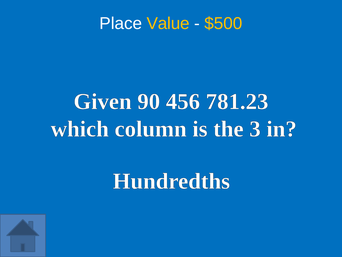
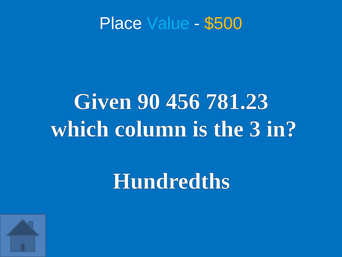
Value colour: yellow -> light blue (168, 23)
